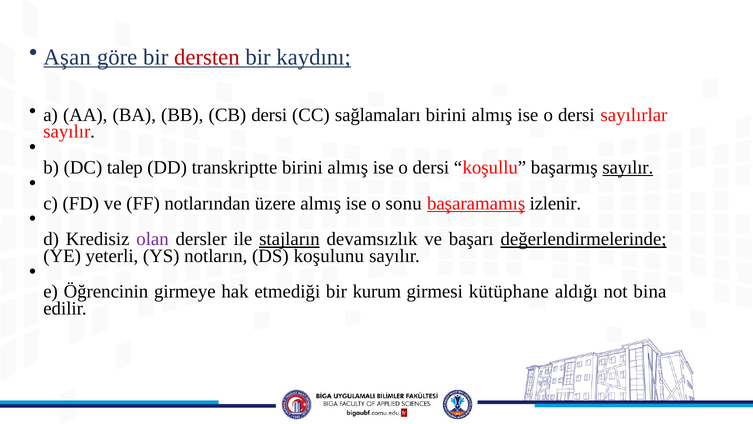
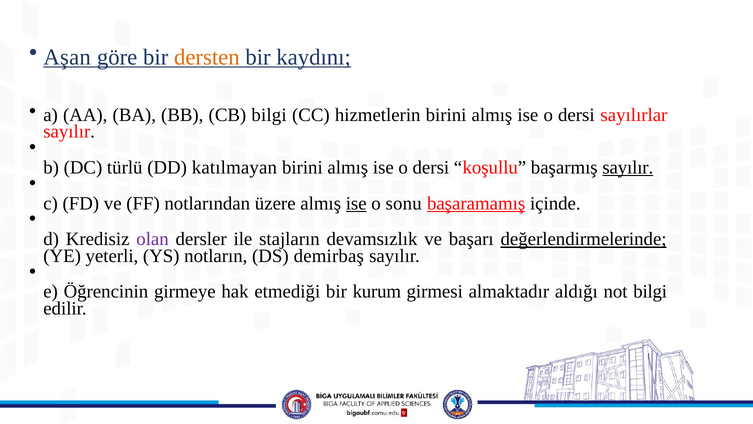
dersten colour: red -> orange (207, 57)
CB dersi: dersi -> bilgi (269, 115)
sağlamaları: sağlamaları -> hizmetlerin (378, 115)
talep: talep -> türlü (125, 167)
transkriptte: transkriptte -> katılmayan (234, 167)
ise underline: none -> present (356, 203)
izlenir: izlenir -> içinde (555, 203)
stajların underline: present -> none (289, 239)
koşulunu: koşulunu -> demirbaş (329, 256)
kütüphane: kütüphane -> almaktadır (509, 291)
not bina: bina -> bilgi (650, 291)
